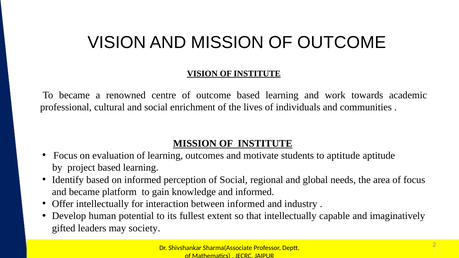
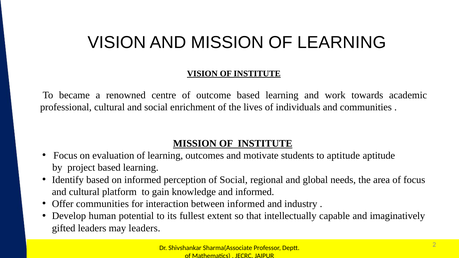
MISSION OF OUTCOME: OUTCOME -> LEARNING (342, 43)
and became: became -> cultural (84, 192)
Offer intellectually: intellectually -> communities (102, 204)
may society: society -> leaders (144, 228)
